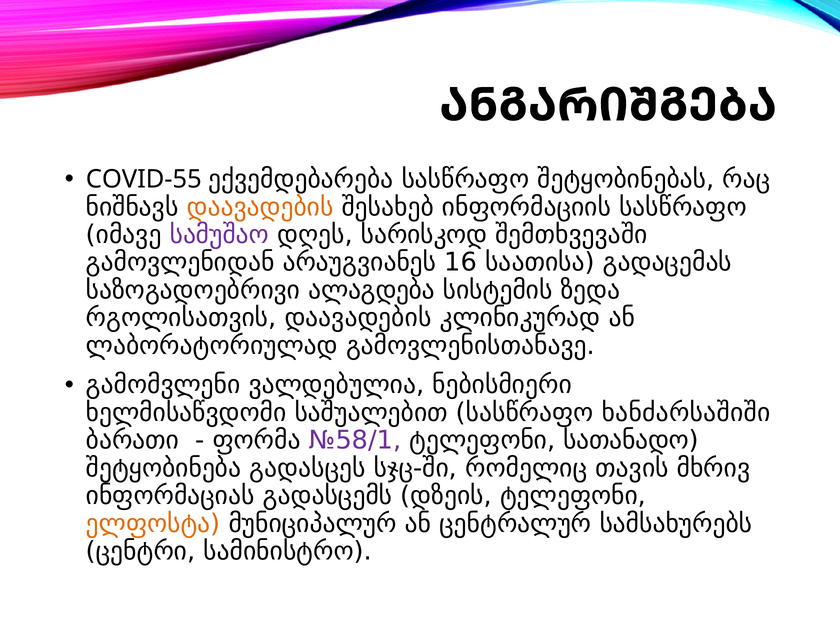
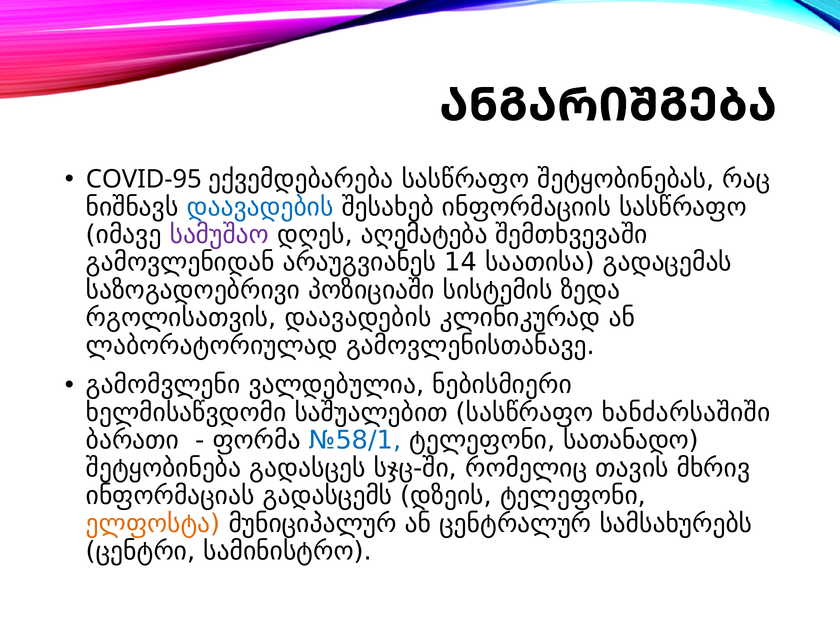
COVID-55: COVID-55 -> COVID-95 (144, 179)
დაავადების colour: orange -> blue (260, 207)
სარისკოდ: სარისკოდ -> აღემატება (424, 235)
16: 16 -> 14 (461, 262)
ალაგდება: ალაგდება -> პოზიციაში (372, 290)
№58/1 colour: purple -> blue (355, 440)
